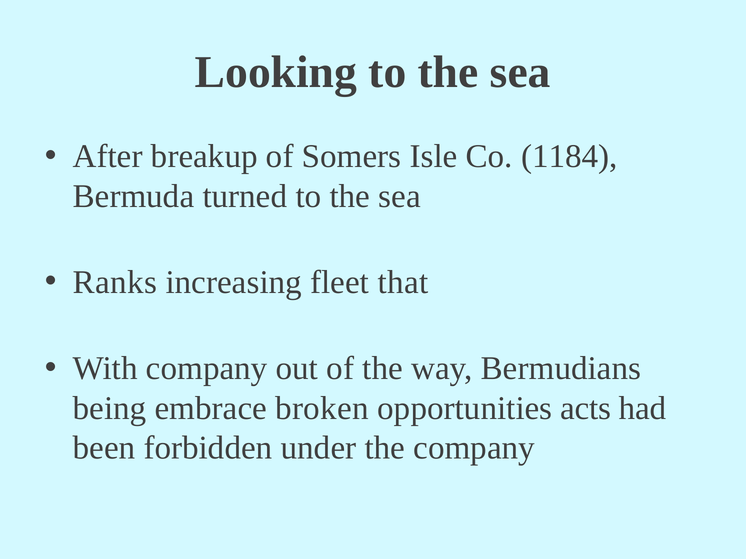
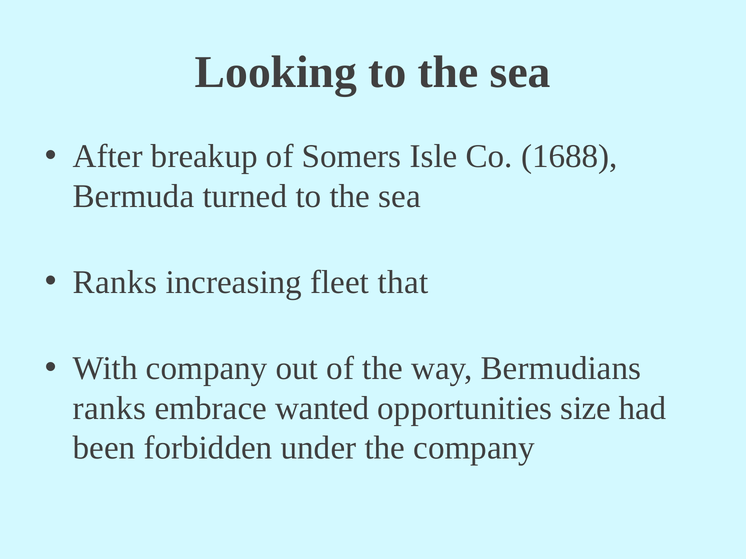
1184: 1184 -> 1688 (569, 156)
being: being -> ranks (109, 409)
broken: broken -> wanted (322, 409)
acts: acts -> size (586, 409)
